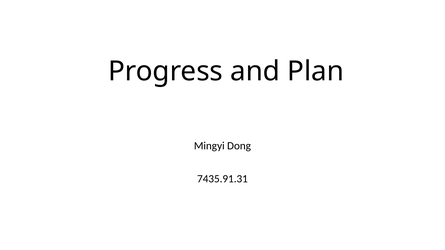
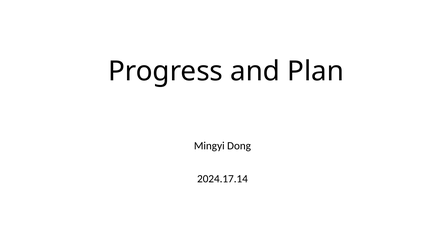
7435.91.31: 7435.91.31 -> 2024.17.14 (222, 179)
